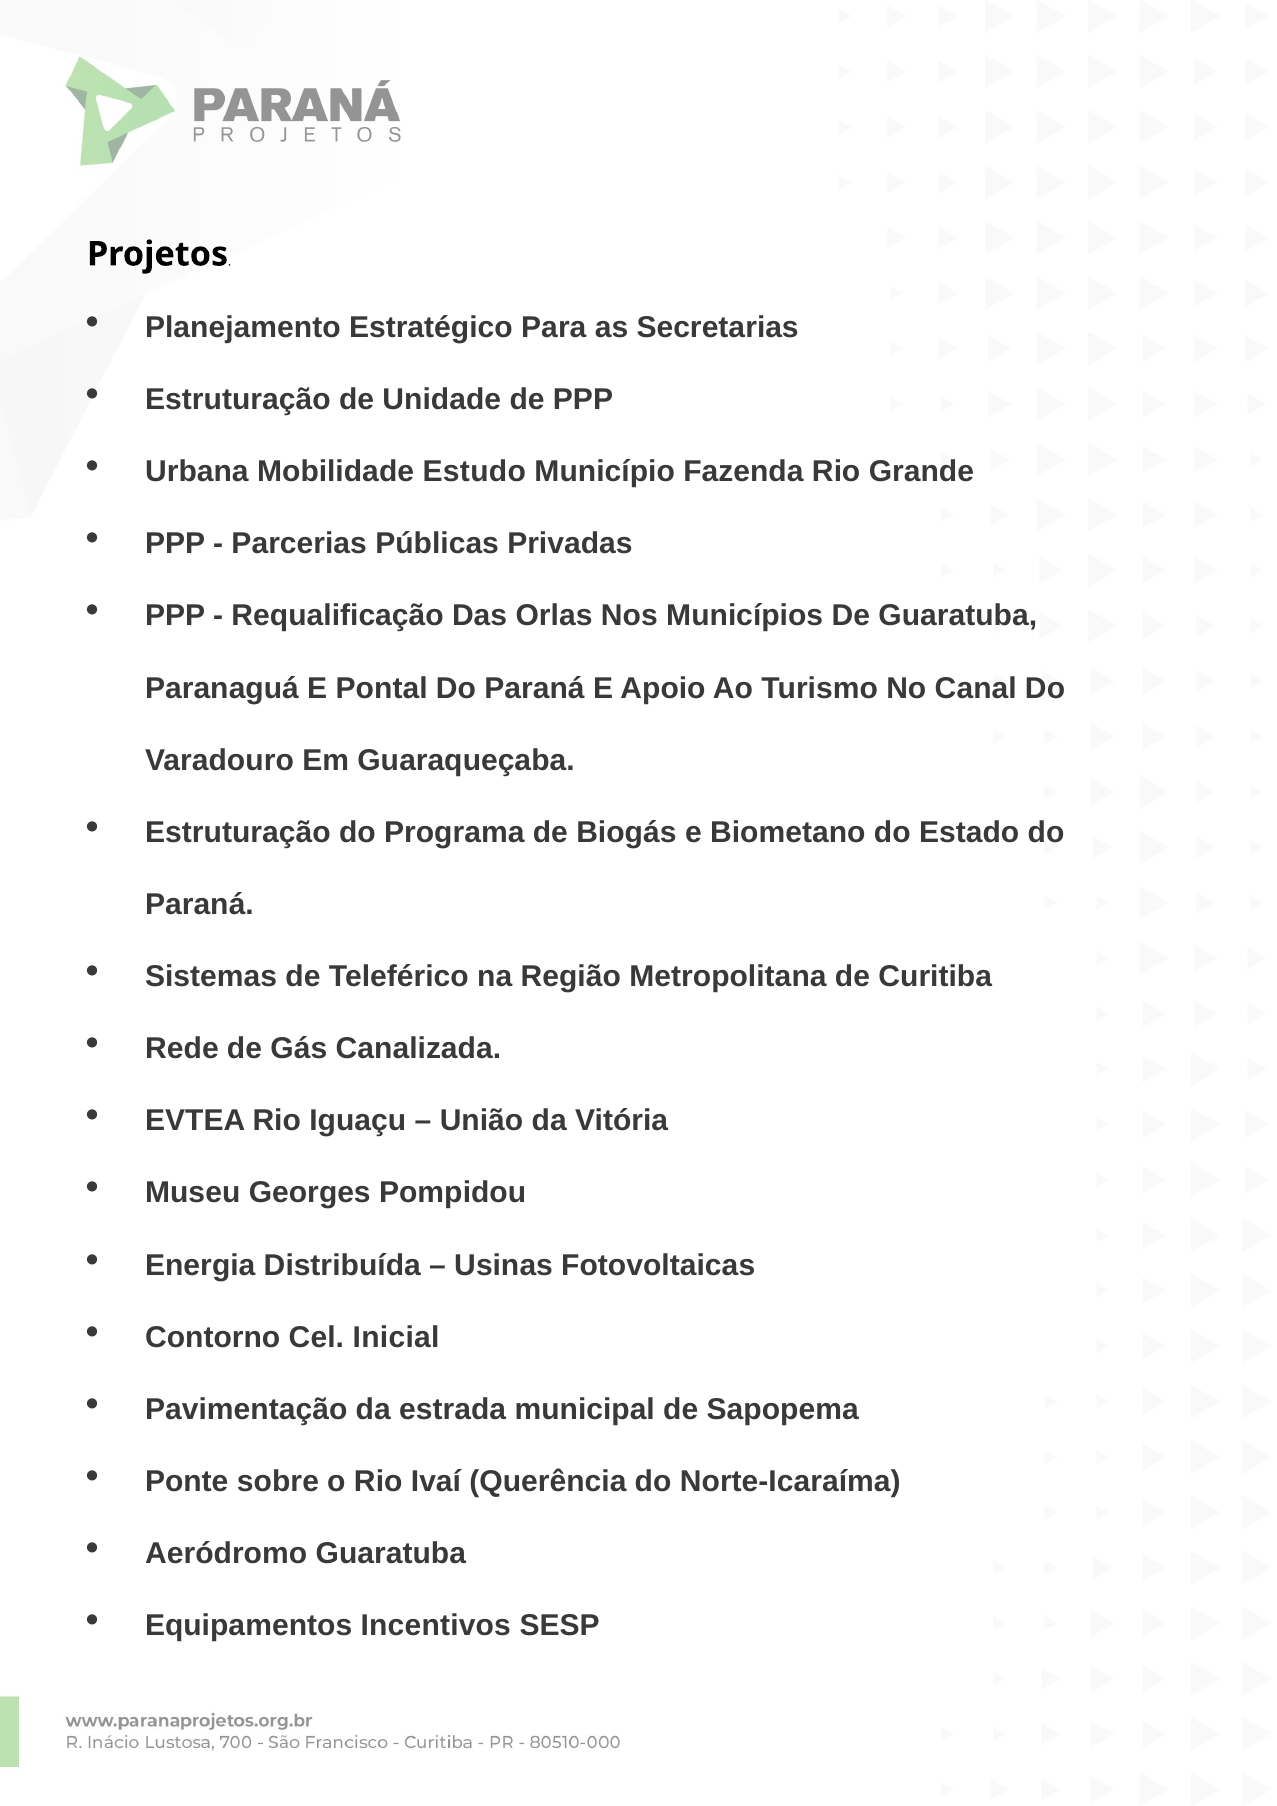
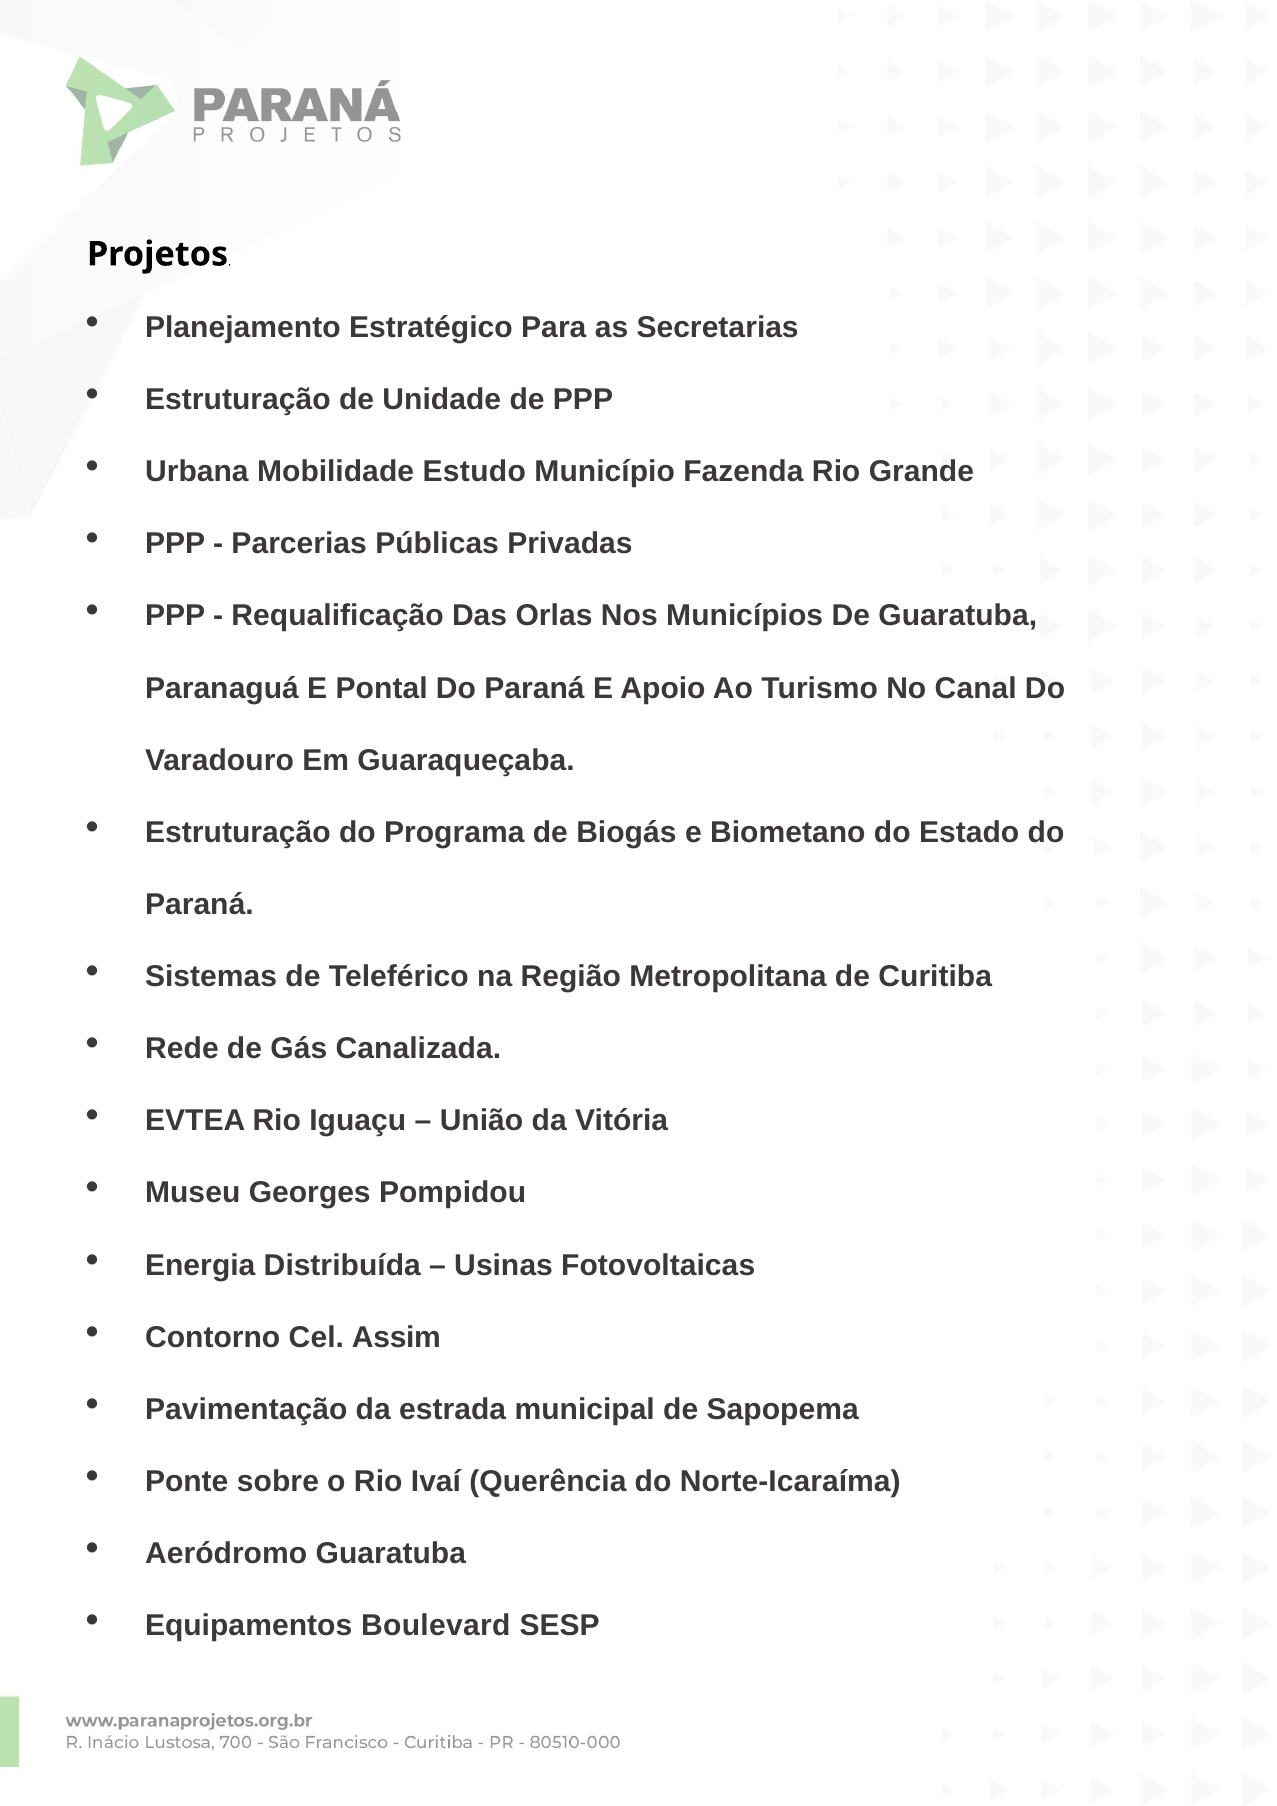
Inicial: Inicial -> Assim (396, 1337)
Incentivos: Incentivos -> Boulevard (436, 1626)
